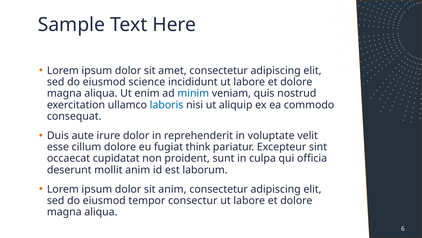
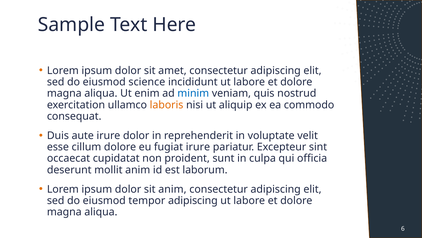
laboris colour: blue -> orange (167, 105)
fugiat think: think -> irure (198, 147)
tempor consectur: consectur -> adipiscing (193, 200)
